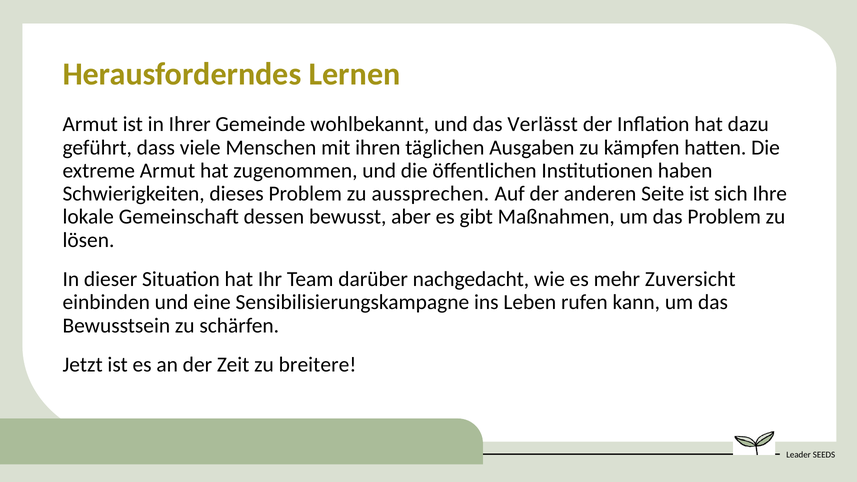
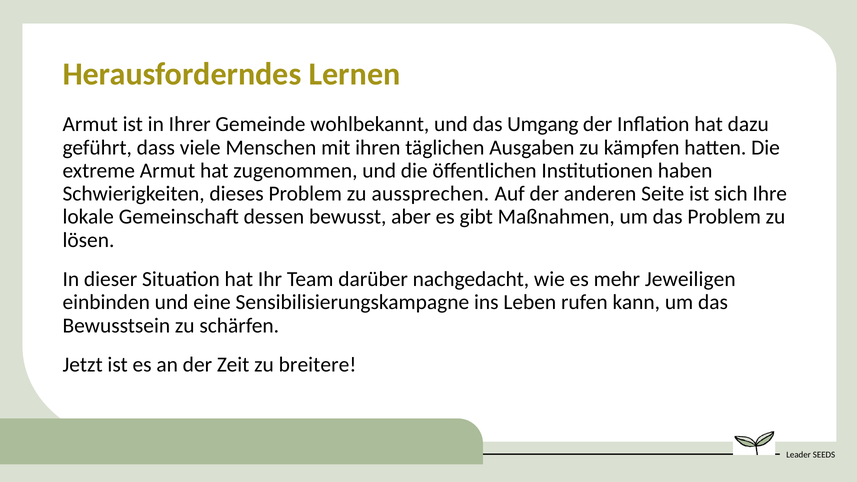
Verlässt: Verlässt -> Umgang (543, 124)
Zuversicht: Zuversicht -> Jeweiligen (690, 279)
